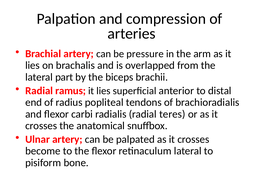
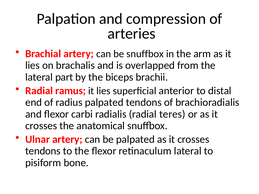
be pressure: pressure -> snuffbox (145, 54)
radius popliteal: popliteal -> palpated (104, 103)
become: become -> tendons (43, 151)
